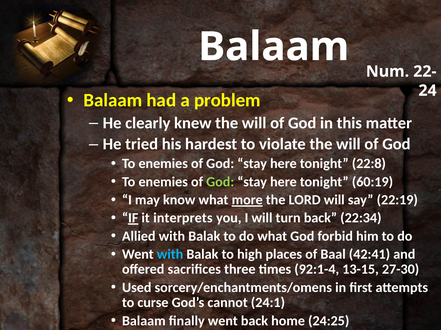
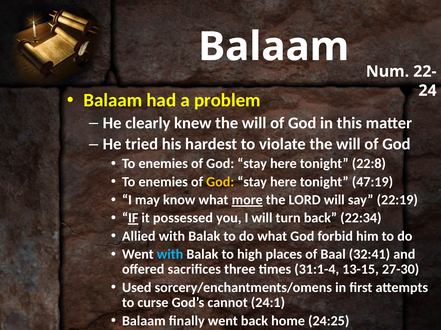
God colour: light green -> yellow (220, 182)
60:19: 60:19 -> 47:19 (372, 182)
interprets: interprets -> possessed (183, 218)
42:41: 42:41 -> 32:41 (370, 255)
92:1-4: 92:1-4 -> 31:1-4 (317, 270)
